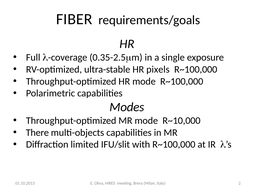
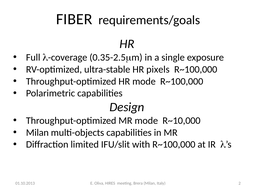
Modes: Modes -> Design (127, 107)
There: There -> Milan (37, 133)
